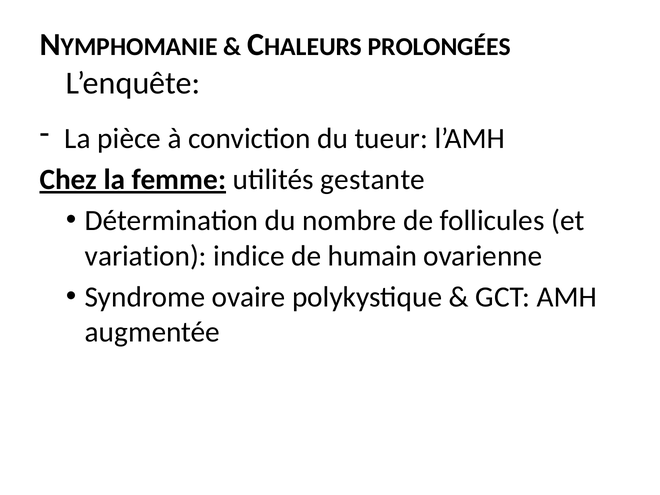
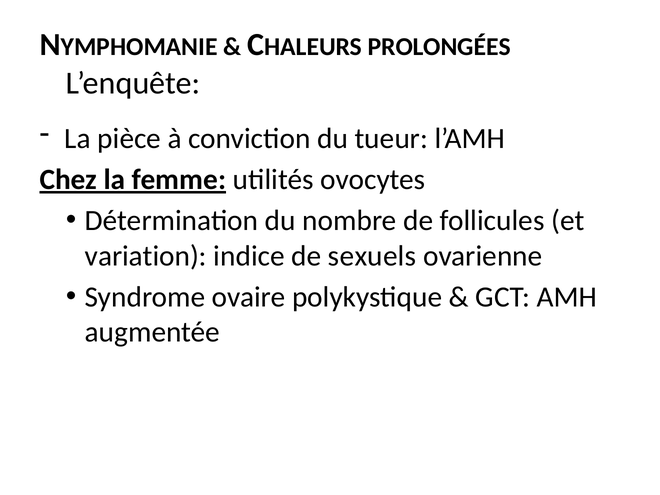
gestante: gestante -> ovocytes (373, 180)
humain: humain -> sexuels (372, 256)
